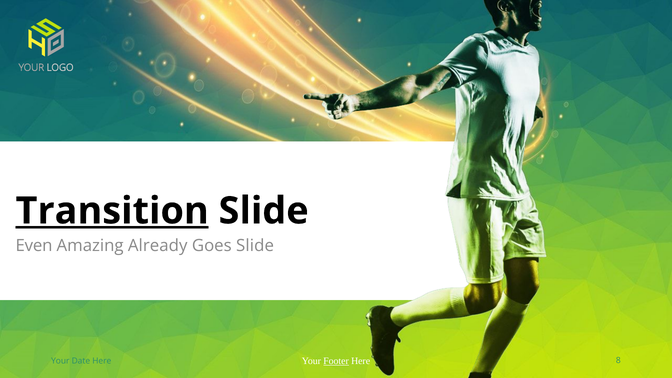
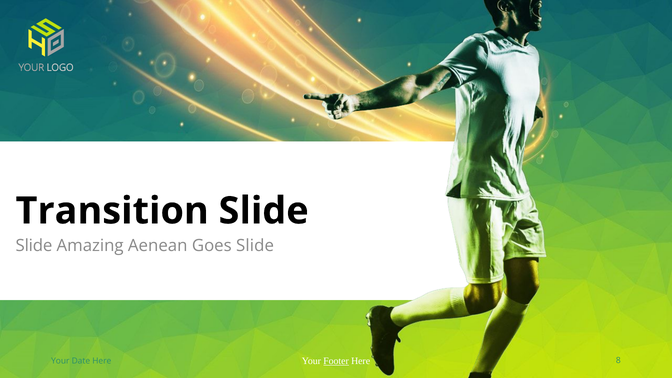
Transition underline: present -> none (112, 211)
Even: Even -> Slide (34, 246)
Already: Already -> Aenean (158, 246)
